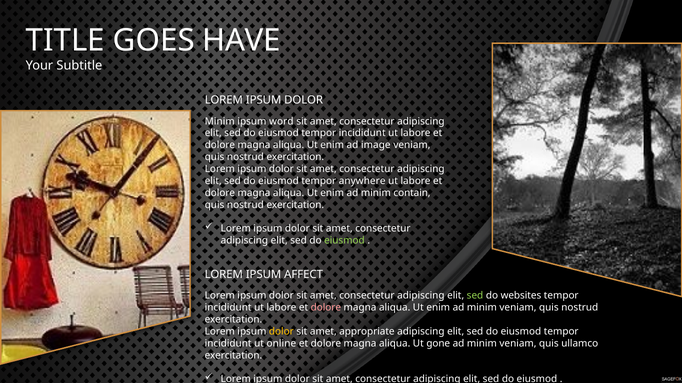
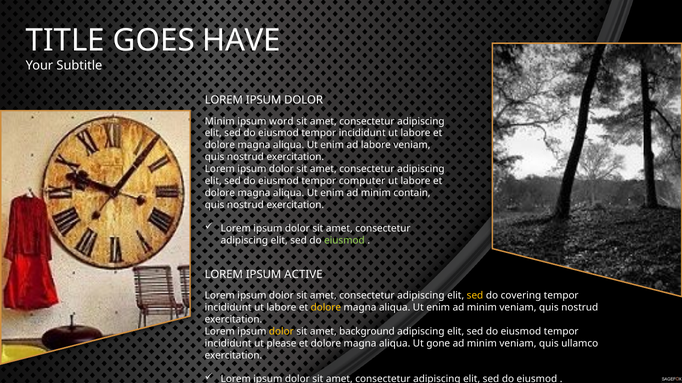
ad image: image -> labore (376, 145)
anywhere: anywhere -> computer (362, 181)
AFFECT: AFFECT -> ACTIVE (303, 275)
sed colour: light green -> yellow (475, 296)
websites: websites -> covering (521, 296)
dolore colour: pink -> yellow (326, 308)
appropriate: appropriate -> background (367, 332)
online: online -> please (281, 344)
